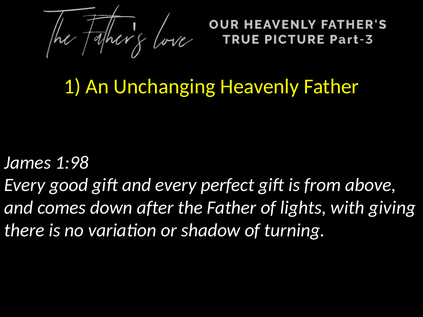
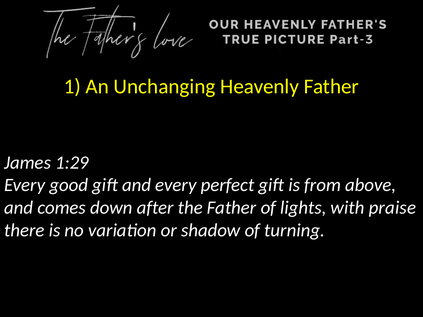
1:98: 1:98 -> 1:29 (72, 163)
giving: giving -> praise (392, 208)
